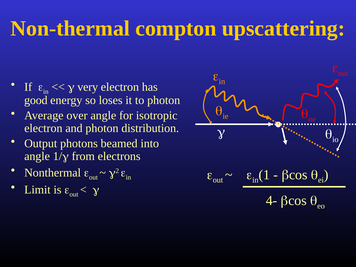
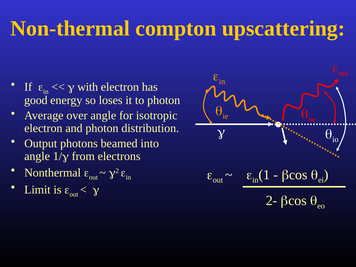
very: very -> with (88, 87)
4-: 4- -> 2- (272, 201)
